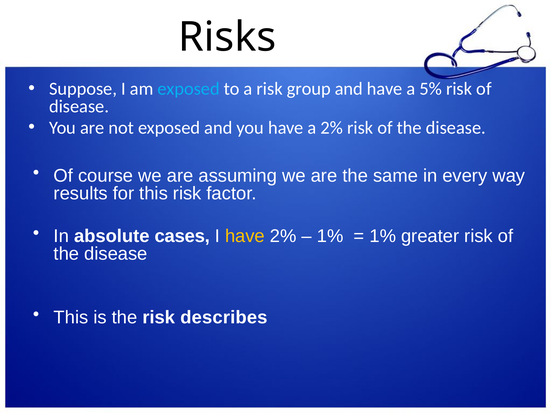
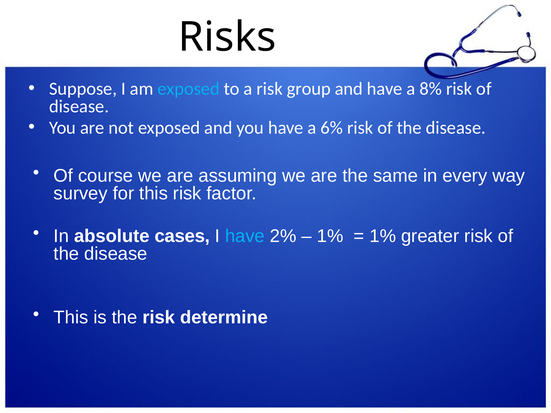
5%: 5% -> 8% (431, 89)
a 2%: 2% -> 6% (332, 128)
results: results -> survey (81, 194)
have colour: yellow -> light blue (245, 236)
describes: describes -> determine (224, 318)
